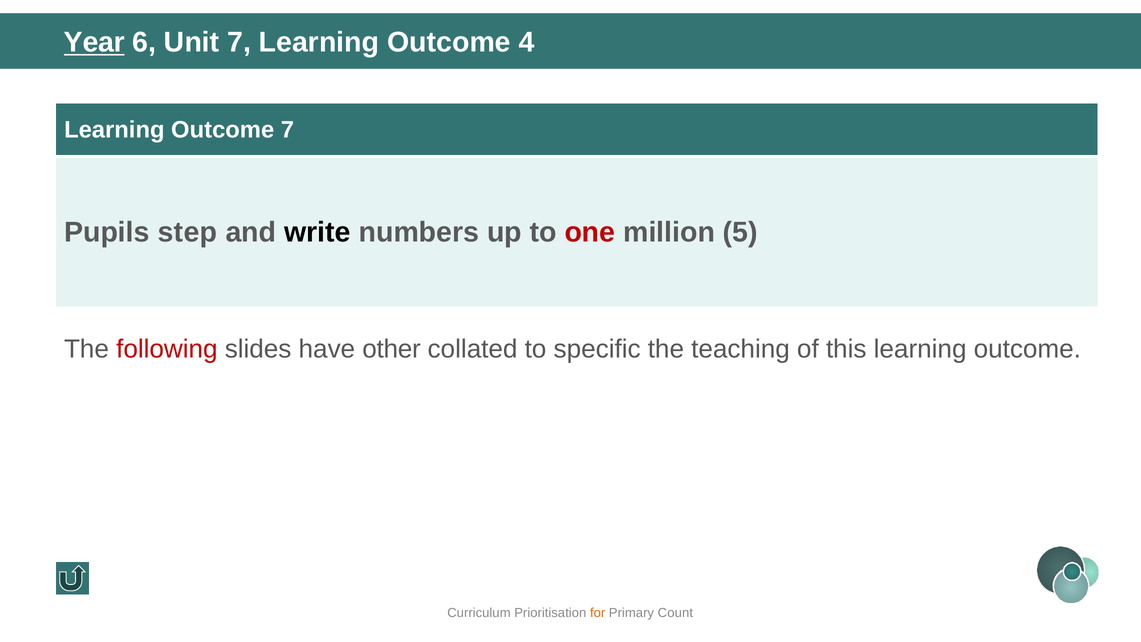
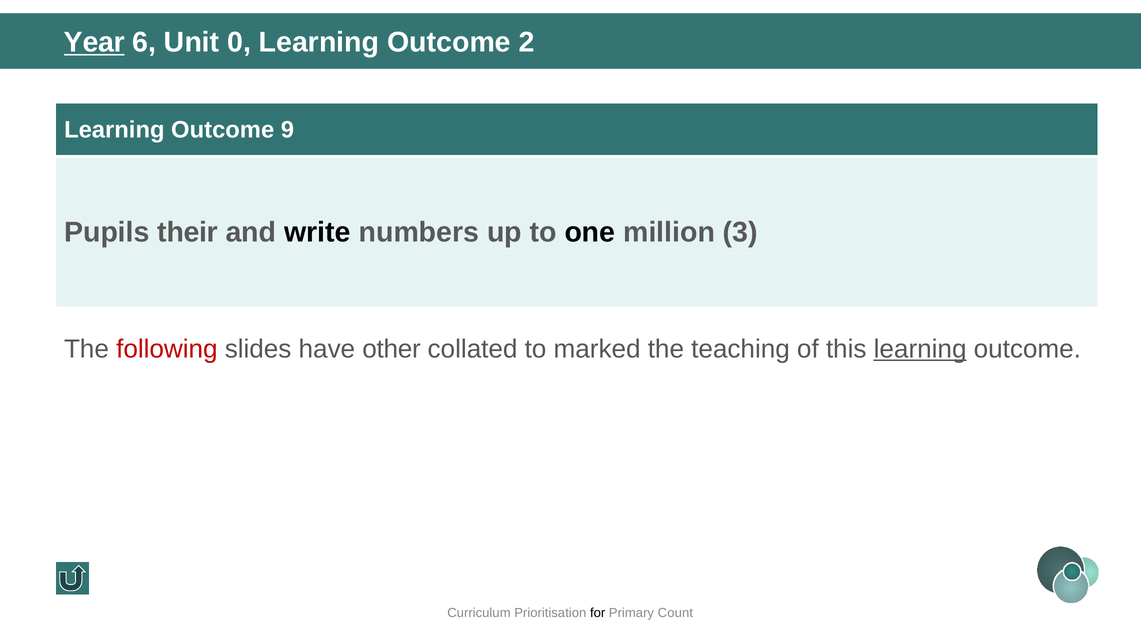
Unit 7: 7 -> 0 (239, 43)
4: 4 -> 2 (527, 43)
Outcome 7: 7 -> 9 (287, 130)
step: step -> their (188, 232)
one colour: red -> black (590, 232)
5: 5 -> 3 (740, 232)
specific: specific -> marked (597, 349)
learning underline: none -> present (920, 349)
for colour: orange -> black (598, 613)
